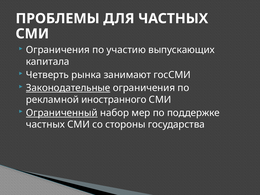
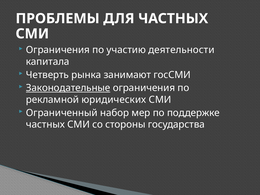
выпускающих: выпускающих -> деятельности (181, 50)
иностранного: иностранного -> юридических (114, 100)
Ограниченный underline: present -> none (62, 113)
